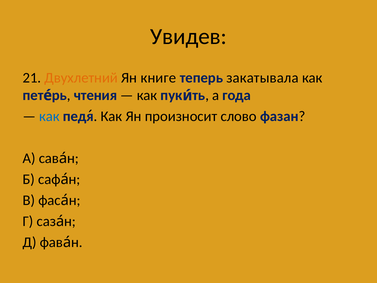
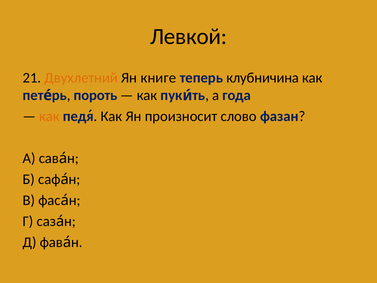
Увидев: Увидев -> Левкой (189, 36)
закатывала: закатывала -> клубничина (263, 78)
чтения: чтения -> пороть (96, 95)
как colour: blue -> orange (49, 116)
